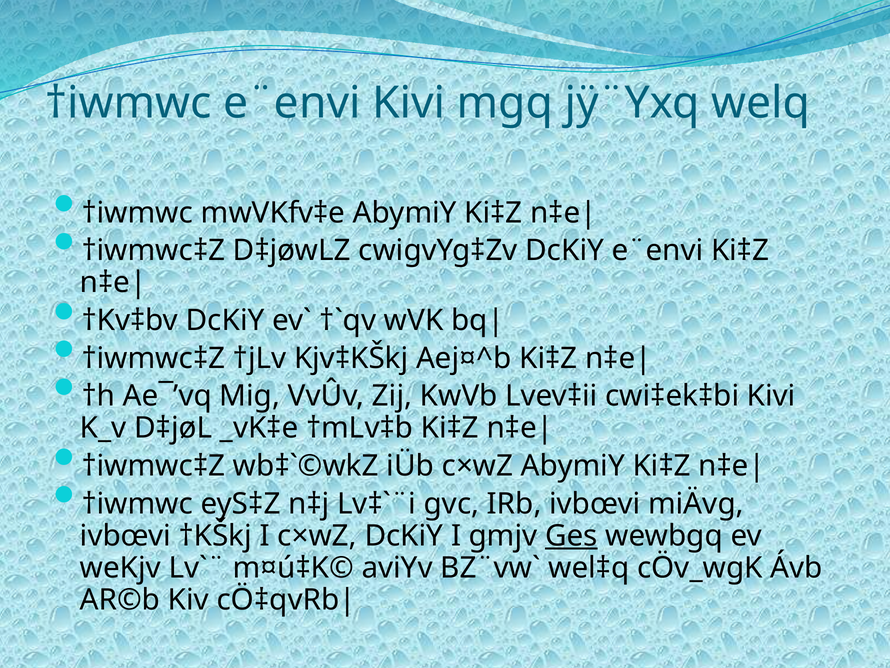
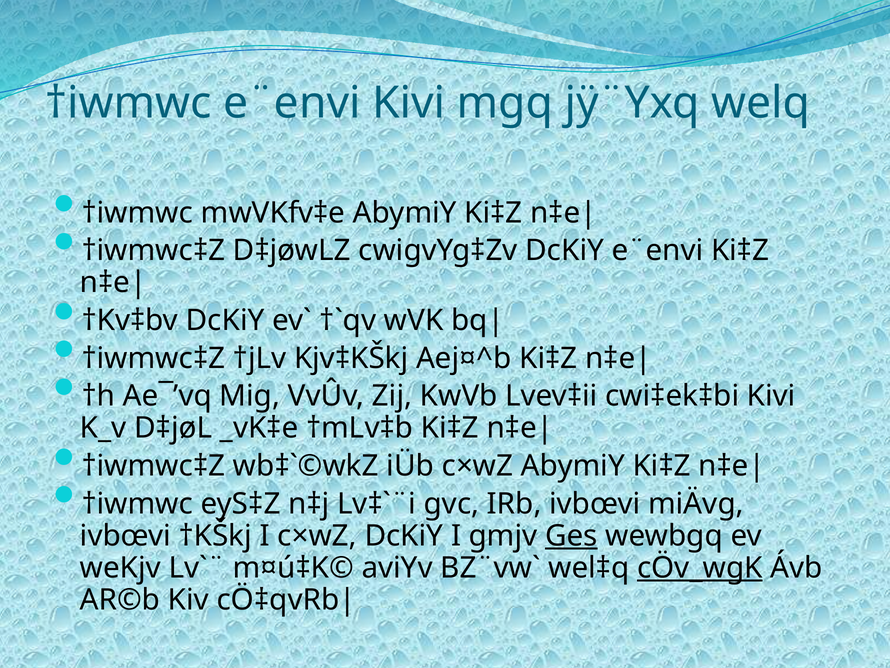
cÖv_wgK underline: none -> present (700, 567)
